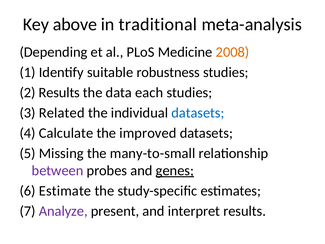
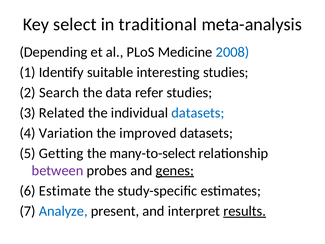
above: above -> select (75, 24)
2008 colour: orange -> blue (233, 52)
robustness: robustness -> interesting (168, 72)
2 Results: Results -> Search (59, 92)
each: each -> refer (149, 92)
Calculate: Calculate -> Variation (66, 133)
Missing: Missing -> Getting (61, 153)
many-to-small: many-to-small -> many-to-select (153, 153)
Analyze colour: purple -> blue (63, 211)
results underline: none -> present (245, 211)
